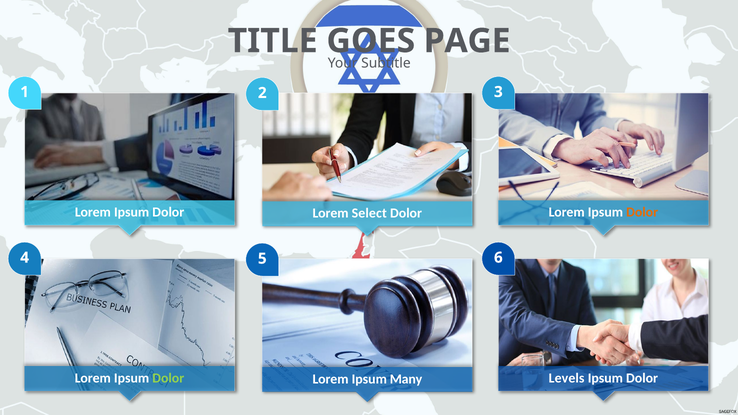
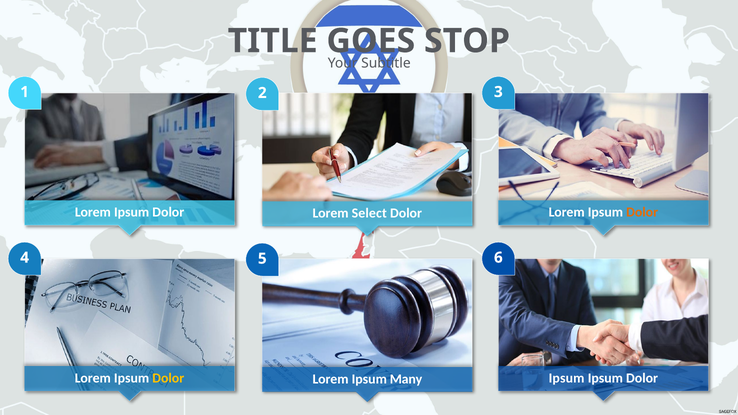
PAGE: PAGE -> STOP (467, 41)
Dolor colour: light green -> yellow (168, 378)
Levels: Levels -> Ipsum (567, 378)
